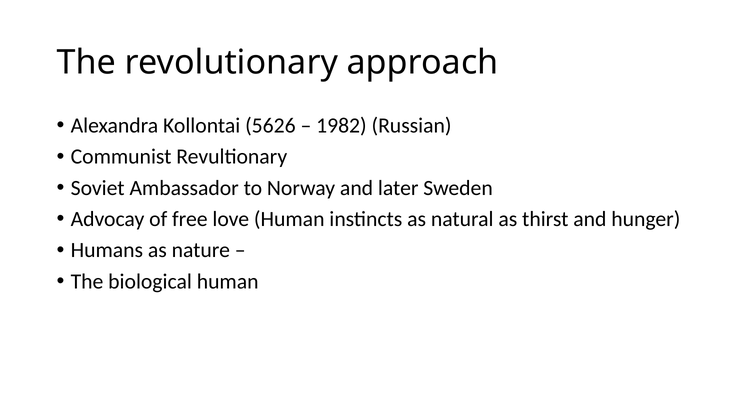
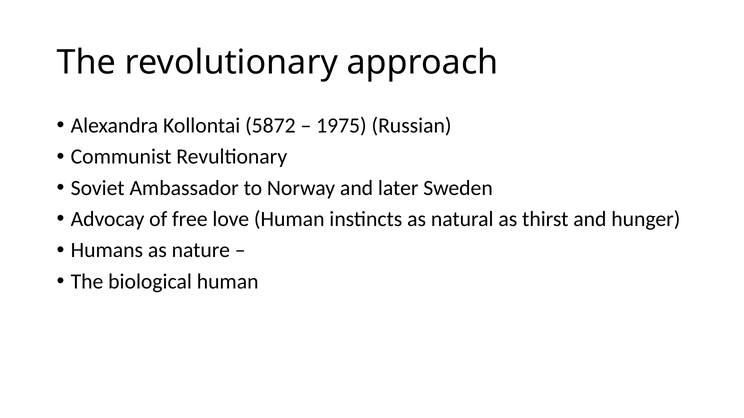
5626: 5626 -> 5872 (270, 126)
1982: 1982 -> 1975 (341, 126)
